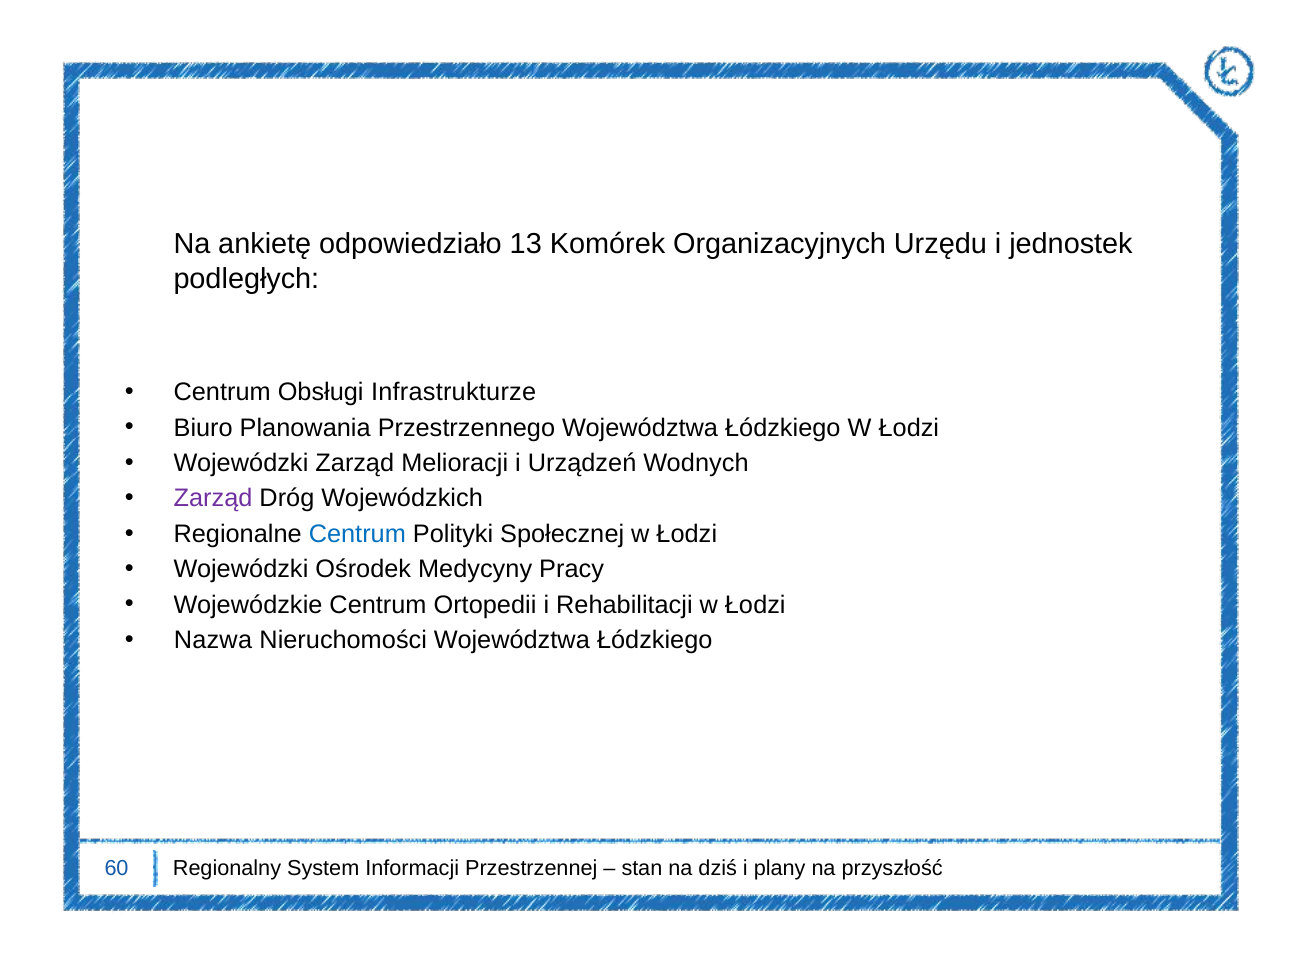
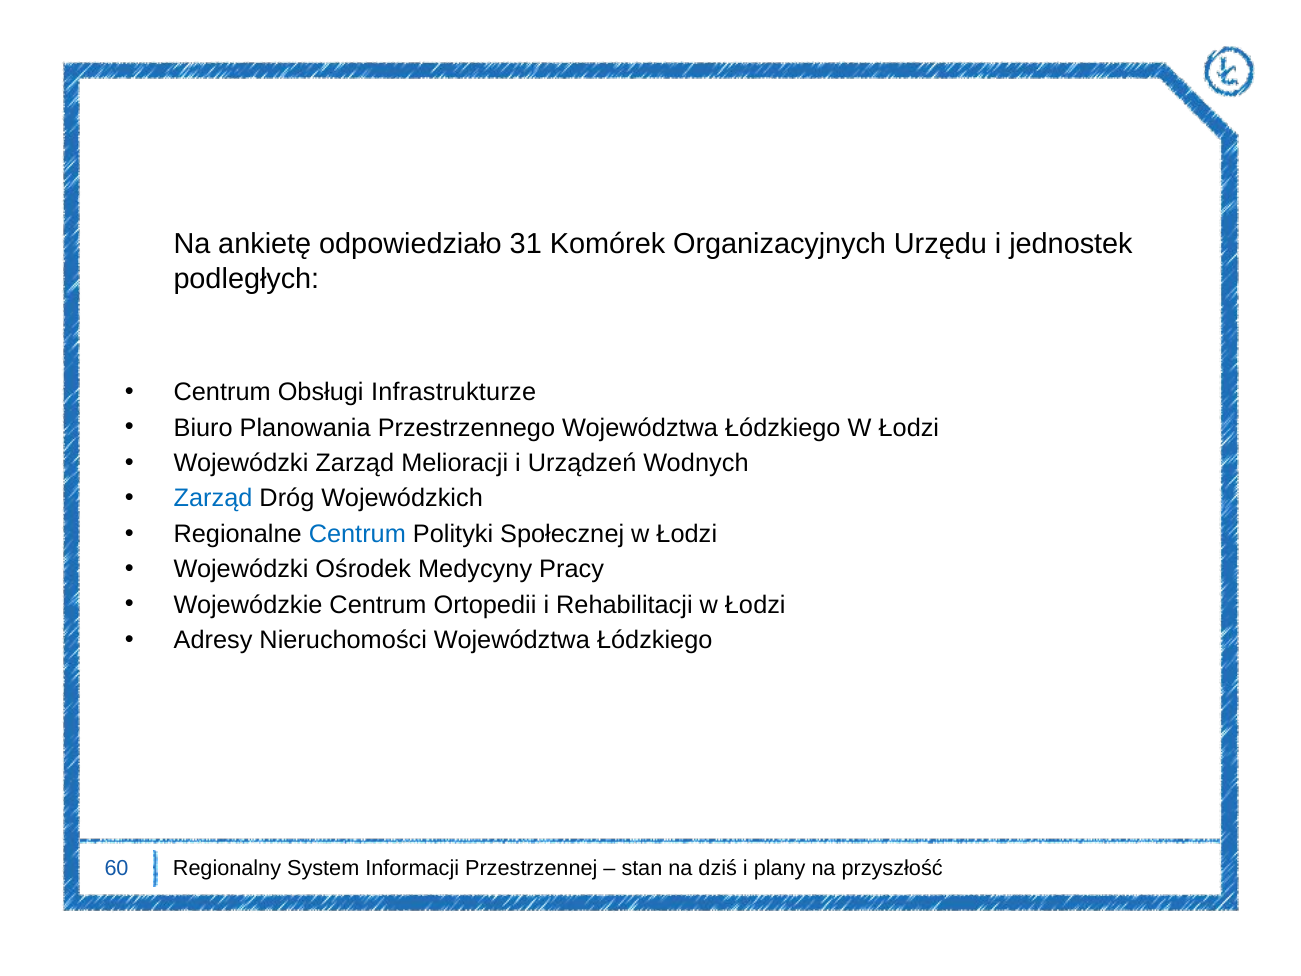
13: 13 -> 31 (526, 243)
Zarząd colour: purple -> blue (213, 498)
Nazwa: Nazwa -> Adresy (213, 640)
